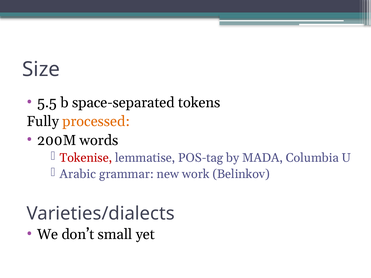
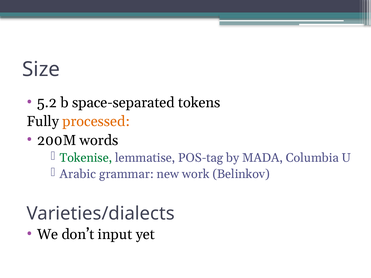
5.5: 5.5 -> 5.2 (47, 103)
Tokenise colour: red -> green (86, 158)
small: small -> input (115, 235)
